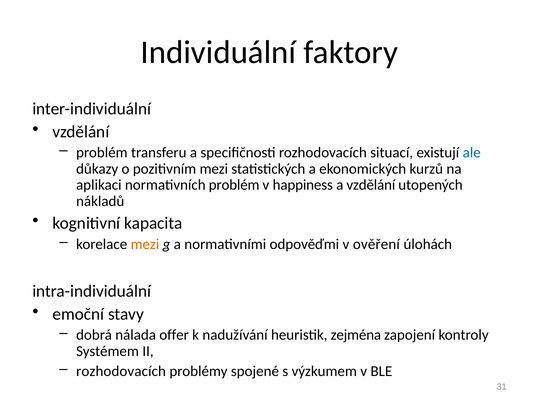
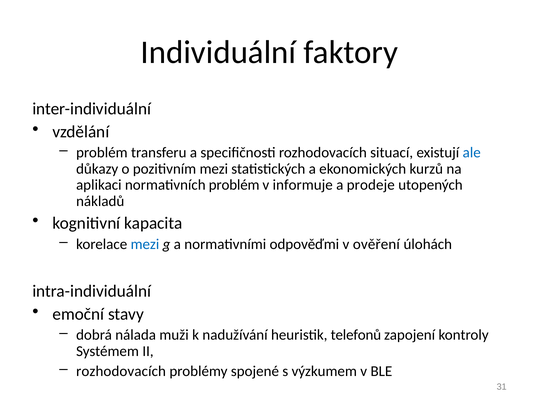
happiness: happiness -> informuje (303, 185)
a vzdělání: vzdělání -> prodeje (371, 185)
mezi colour: orange -> blue (145, 244)
offer: offer -> muži (174, 334)
zejména: zejména -> telefonů (356, 334)
